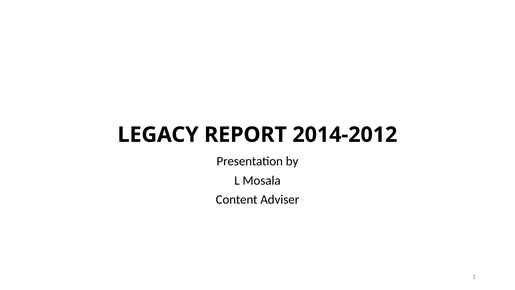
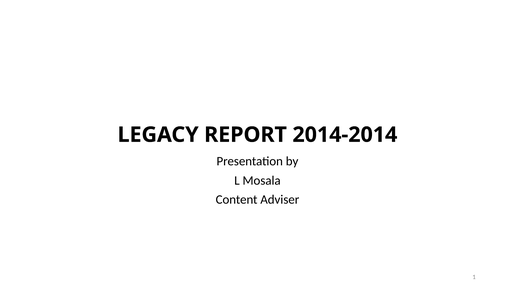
2014-2012: 2014-2012 -> 2014-2014 (345, 135)
